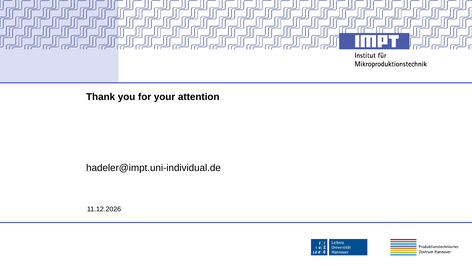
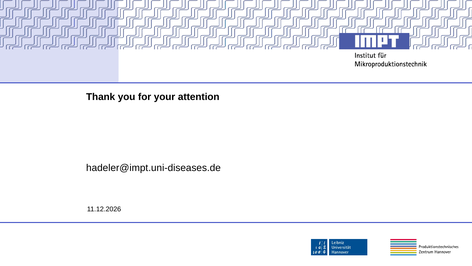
hadeler@impt.uni-individual.de: hadeler@impt.uni-individual.de -> hadeler@impt.uni-diseases.de (153, 168)
